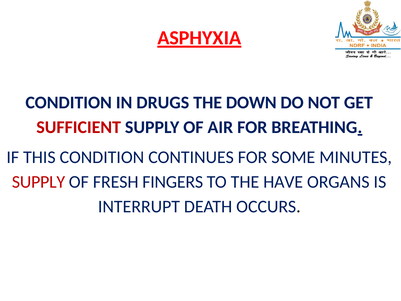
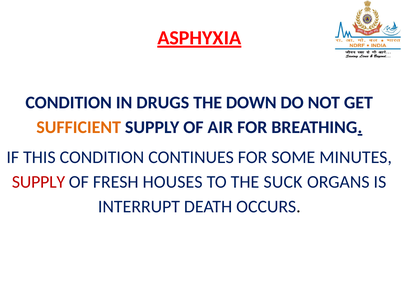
SUFFICIENT colour: red -> orange (79, 127)
FINGERS: FINGERS -> HOUSES (173, 182)
HAVE: HAVE -> SUCK (283, 182)
